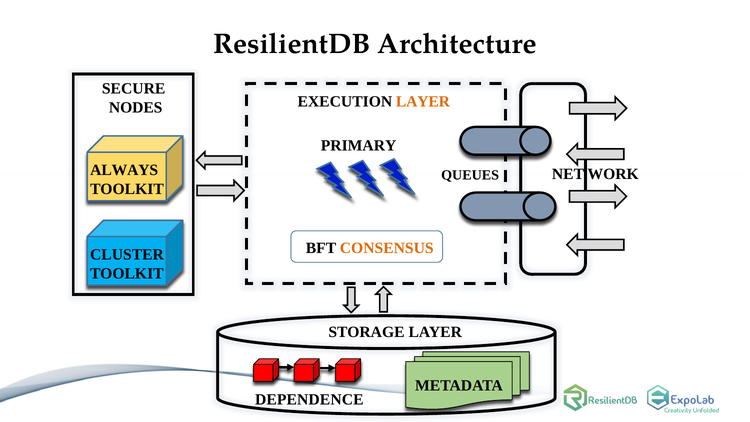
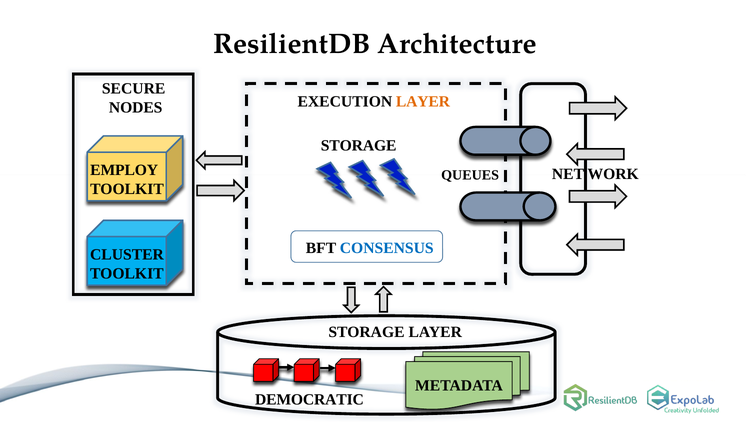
PRIMARY: PRIMARY -> STORAGE (359, 146)
ALWAYS: ALWAYS -> EMPLOY (124, 170)
CONSENSUS colour: orange -> blue (387, 248)
DEPENDENCE: DEPENDENCE -> DEMOCRATIC (309, 399)
